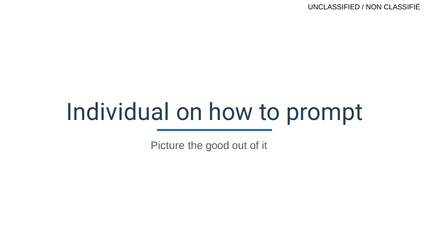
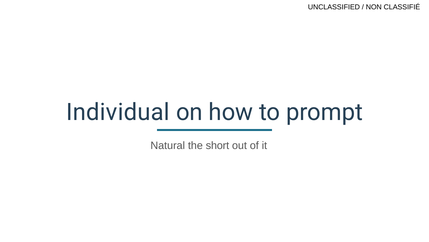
Picture: Picture -> Natural (168, 145)
good: good -> short (217, 145)
